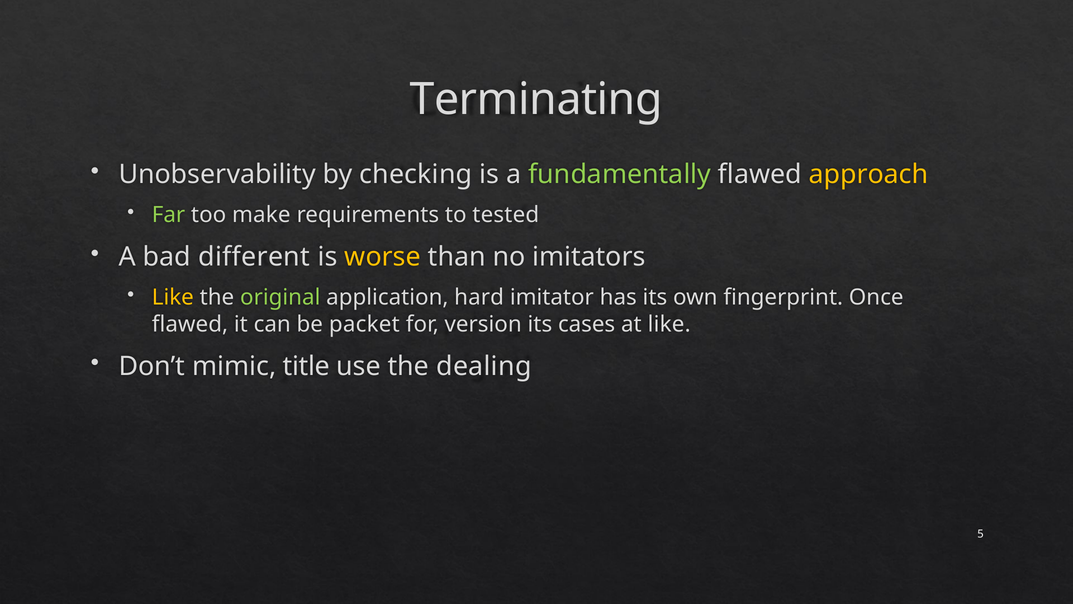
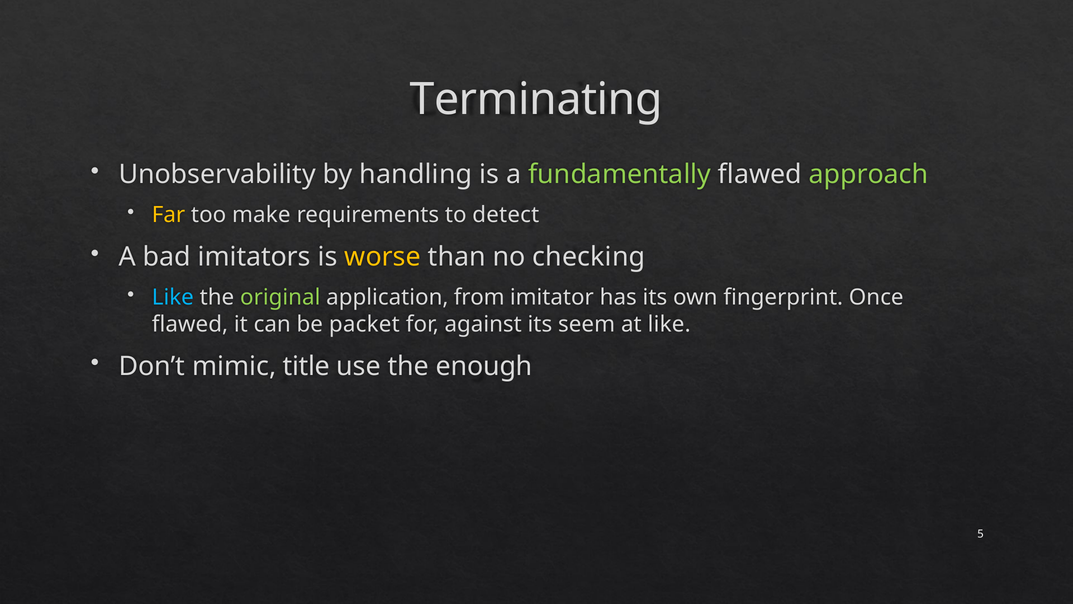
checking: checking -> handling (416, 174)
approach colour: yellow -> light green (868, 174)
Far colour: light green -> yellow (169, 215)
tested: tested -> detect (506, 215)
different: different -> imitators (254, 257)
imitators: imitators -> checking (589, 257)
Like colour: yellow -> light blue (173, 297)
hard: hard -> from (479, 297)
version: version -> against (483, 324)
cases: cases -> seem (587, 324)
dealing: dealing -> enough (484, 366)
